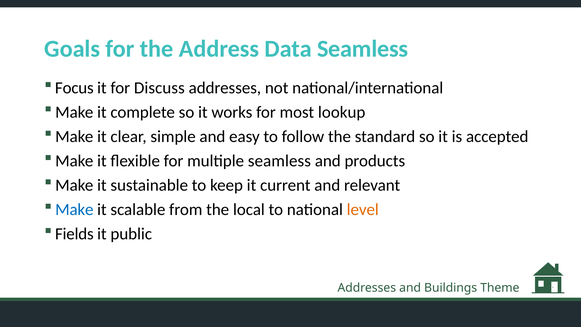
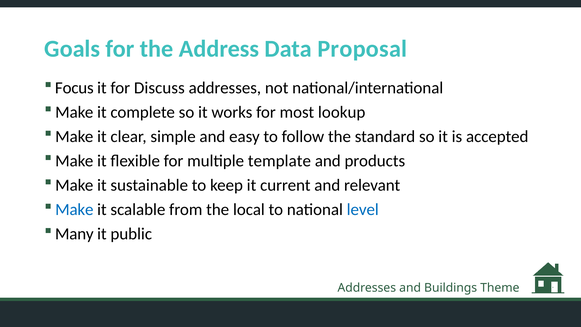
Data Seamless: Seamless -> Proposal (362, 49)
multiple seamless: seamless -> template (279, 161)
level colour: orange -> blue (363, 209)
Fields: Fields -> Many (74, 234)
